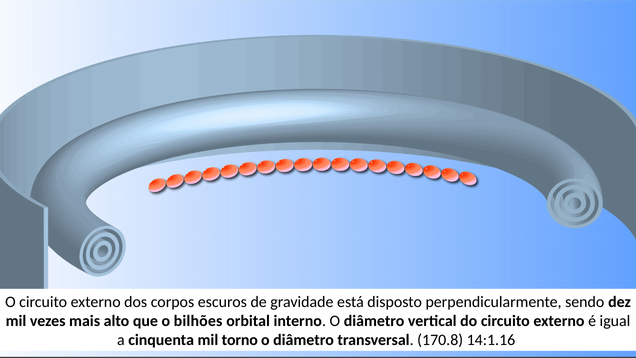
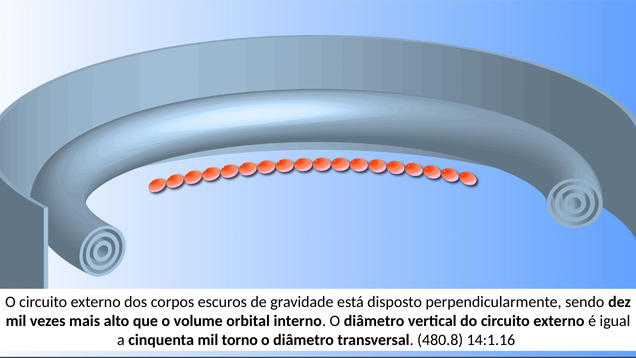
bilhões: bilhões -> volume (198, 321)
170.8: 170.8 -> 480.8 (440, 340)
